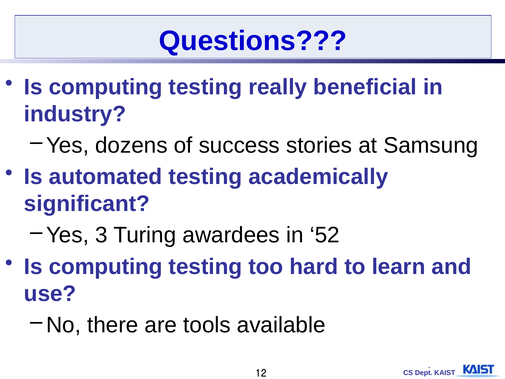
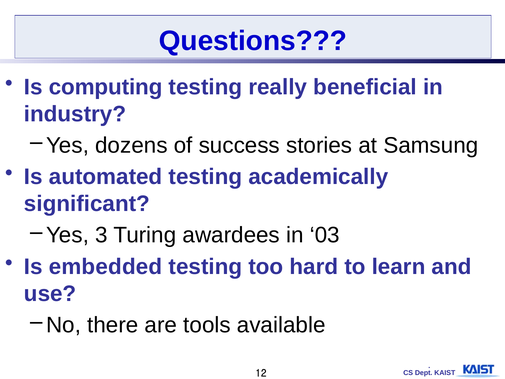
52: 52 -> 03 (325, 235)
computing: computing -> embedded (106, 267)
